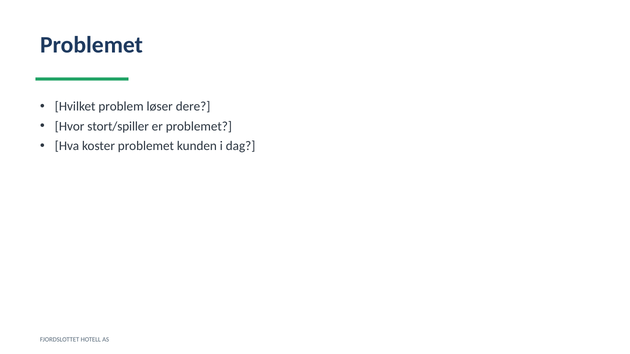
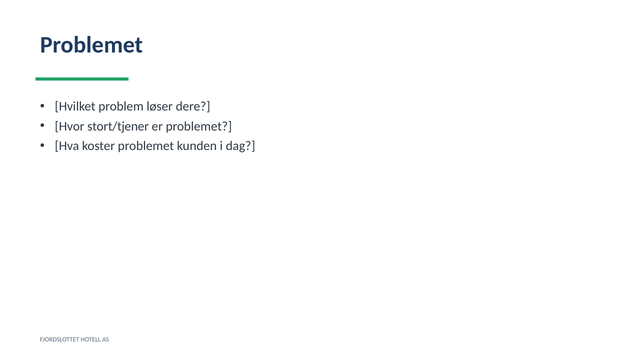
stort/spiller: stort/spiller -> stort/tjener (118, 126)
